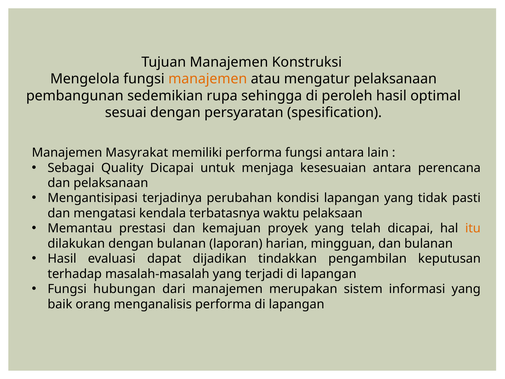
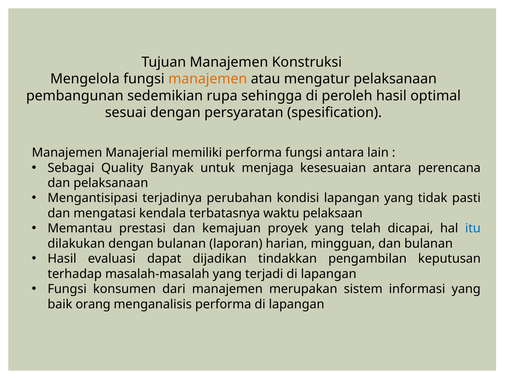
Masyrakat: Masyrakat -> Manajerial (137, 153)
Quality Dicapai: Dicapai -> Banyak (172, 168)
itu colour: orange -> blue (473, 228)
hubungan: hubungan -> konsumen (124, 289)
